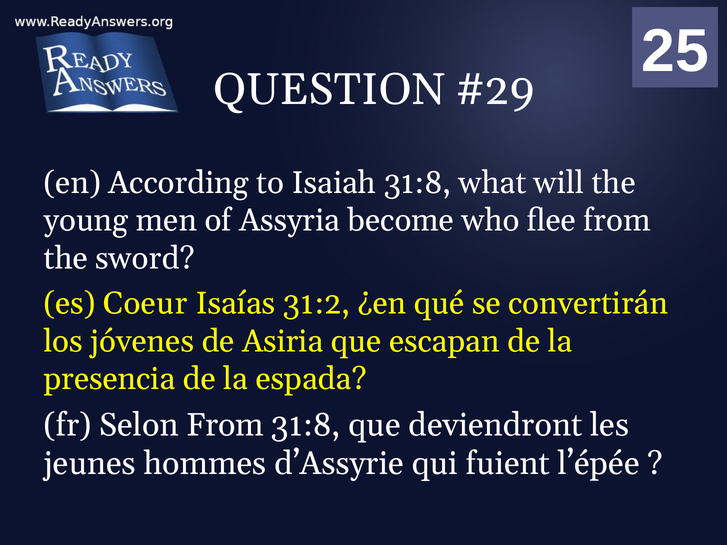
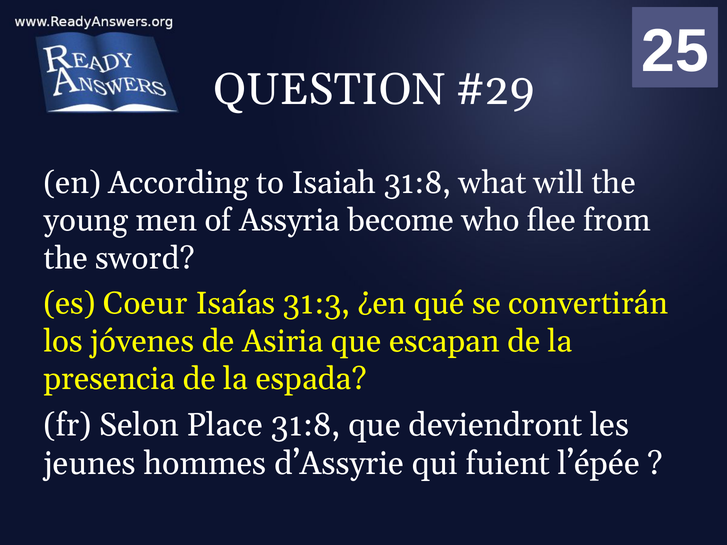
31:2: 31:2 -> 31:3 (316, 304)
Selon From: From -> Place (225, 425)
